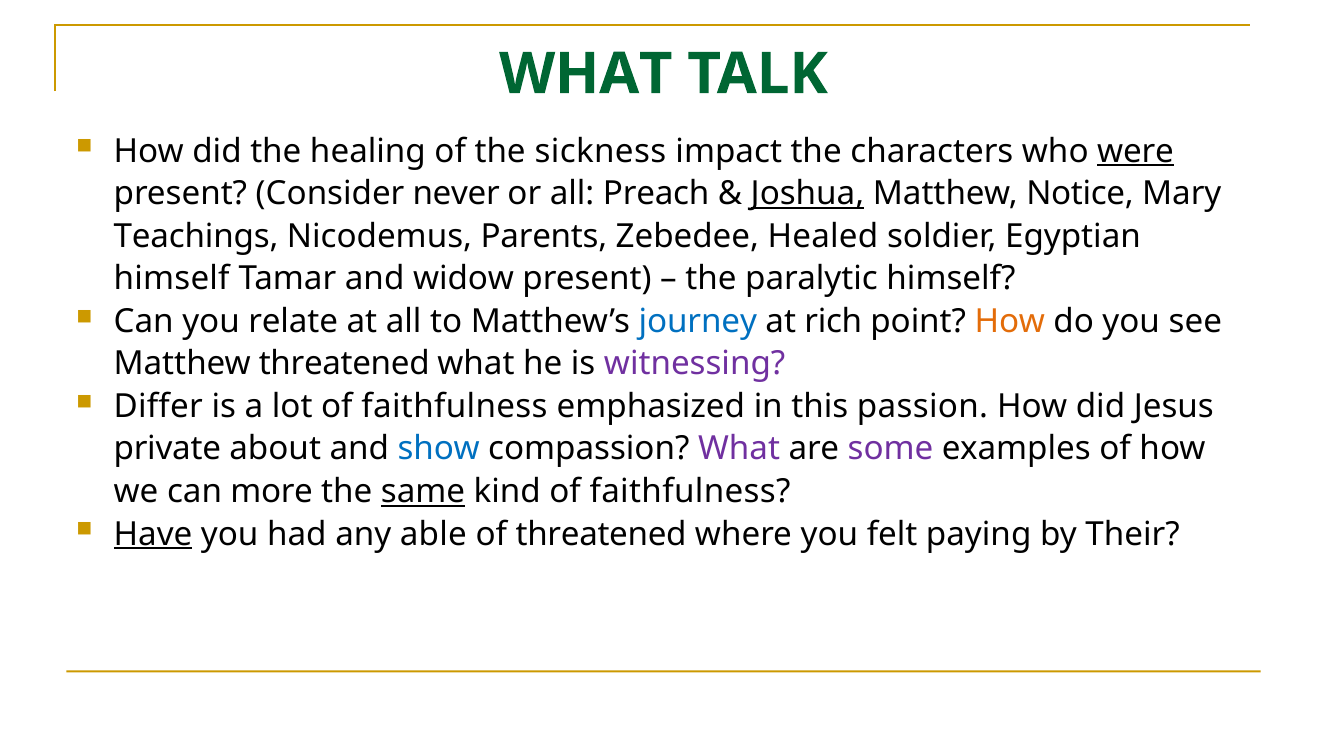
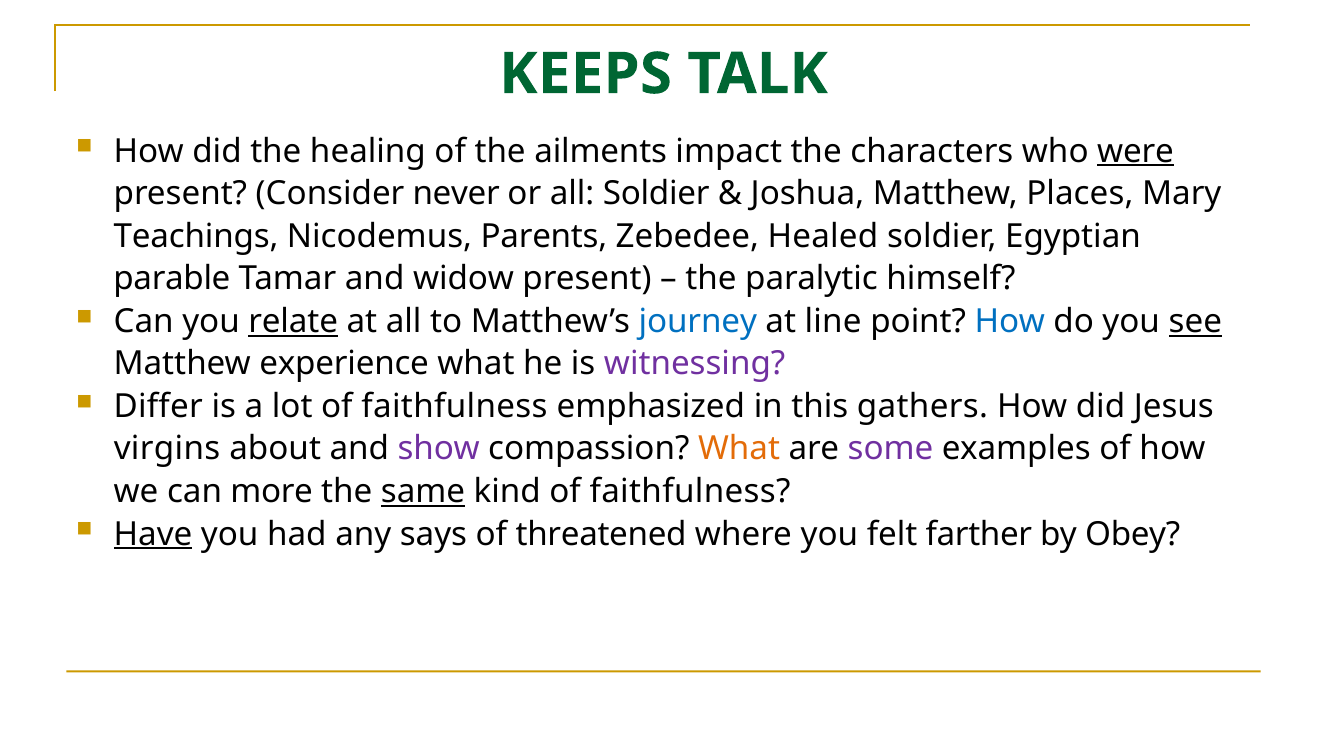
WHAT: WHAT -> KEEPS (586, 74)
sickness: sickness -> ailments (601, 151)
all Preach: Preach -> Soldier (656, 194)
Joshua underline: present -> none (807, 194)
Notice: Notice -> Places (1080, 194)
himself: himself -> parable (172, 279)
relate underline: none -> present (293, 322)
rich: rich -> line (833, 322)
How colour: orange -> blue (1010, 322)
see underline: none -> present (1195, 322)
Matthew threatened: threatened -> experience (344, 364)
passion: passion -> gathers (923, 407)
private: private -> virgins (167, 449)
show colour: blue -> purple (439, 449)
What colour: purple -> orange (739, 449)
able: able -> says (433, 534)
paying: paying -> farther (979, 534)
Their: Their -> Obey (1133, 534)
